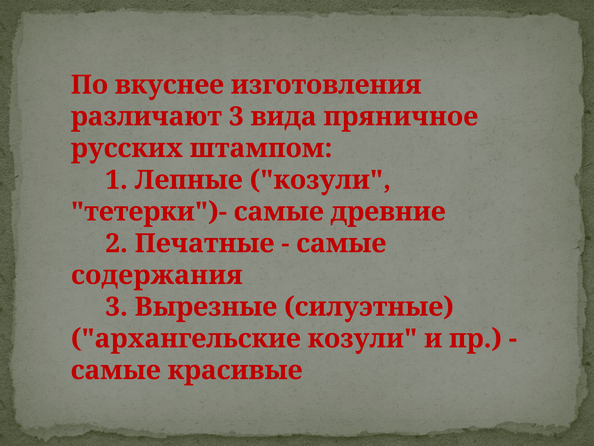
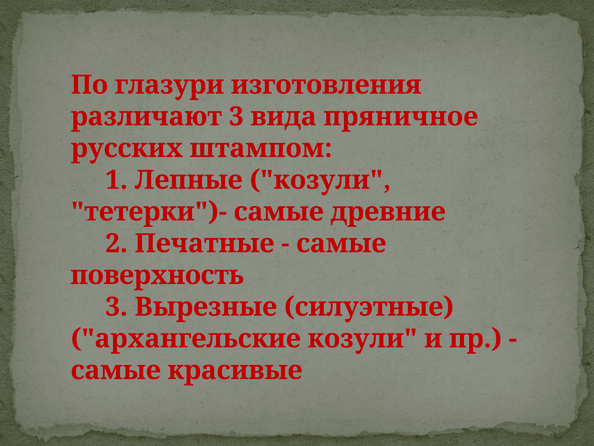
вкуснее: вкуснее -> глазури (169, 85)
содержания: содержания -> поверхность (157, 275)
